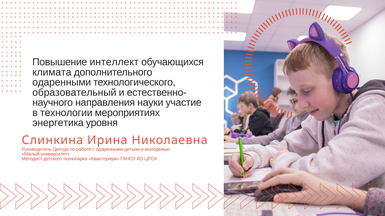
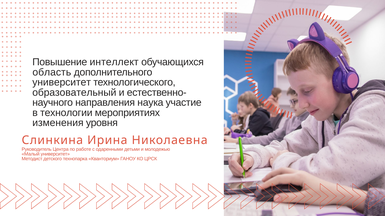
климата: климата -> область (52, 72)
одаренными: одаренными -> университет (62, 83)
науки: науки -> наука (150, 103)
энергетика: энергетика -> изменения (58, 123)
